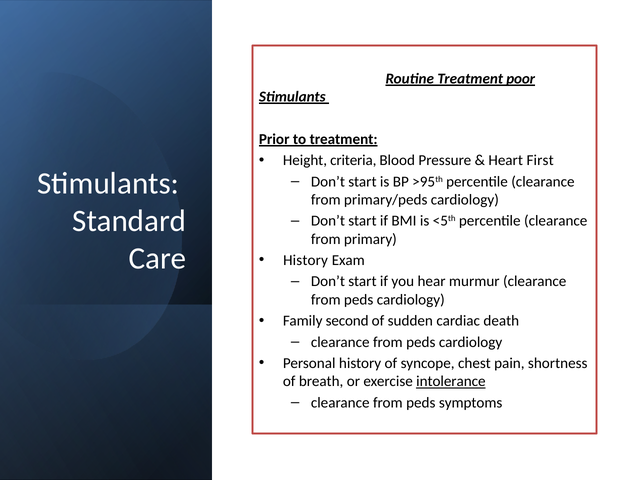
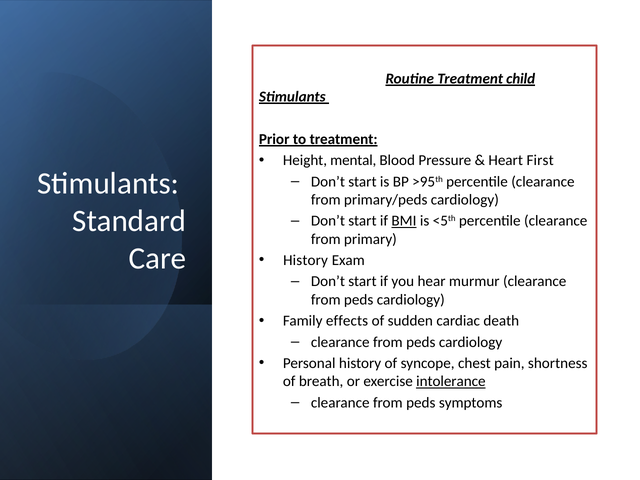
poor: poor -> child (521, 79)
criteria: criteria -> mental (353, 160)
BMI underline: none -> present (404, 221)
second: second -> effects (347, 321)
